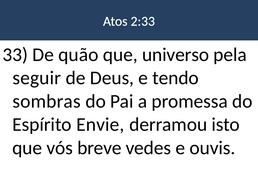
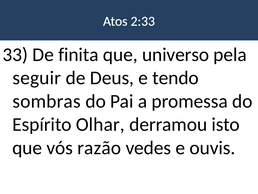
quão: quão -> finita (78, 55)
Envie: Envie -> Olhar (100, 124)
breve: breve -> razão (99, 147)
